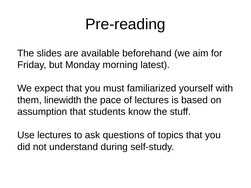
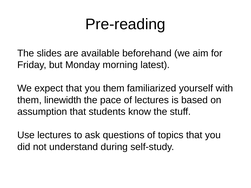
you must: must -> them (114, 88)
